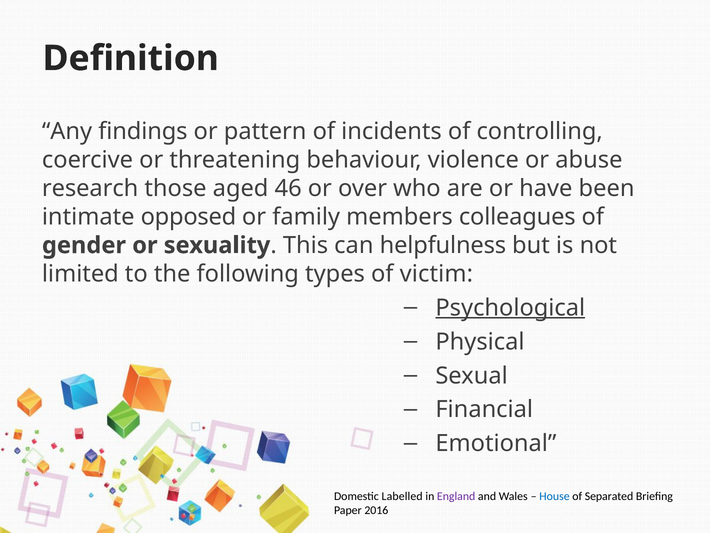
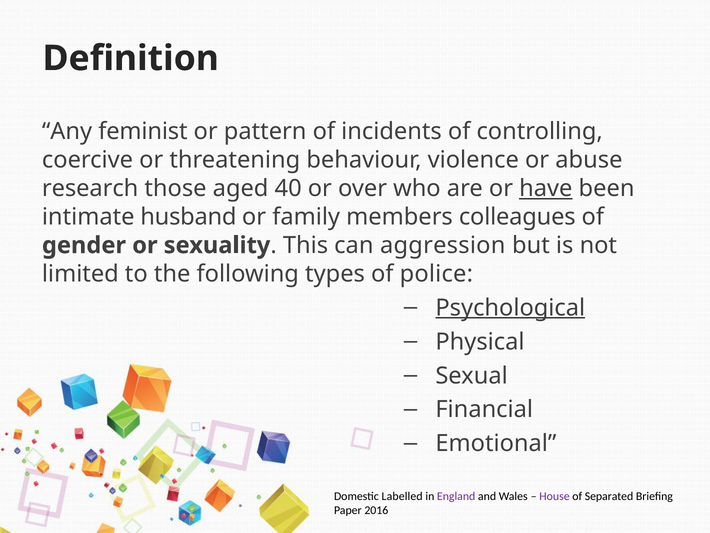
findings: findings -> feminist (143, 132)
46: 46 -> 40 (288, 188)
have underline: none -> present (546, 188)
opposed: opposed -> husband (188, 217)
helpfulness: helpfulness -> aggression (443, 245)
victim: victim -> police (436, 274)
House colour: blue -> purple (554, 496)
